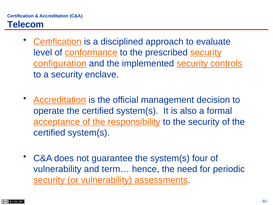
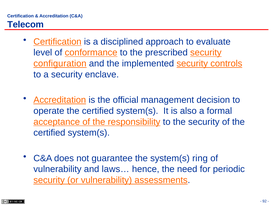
four: four -> ring (200, 158)
term…: term… -> laws… (116, 169)
